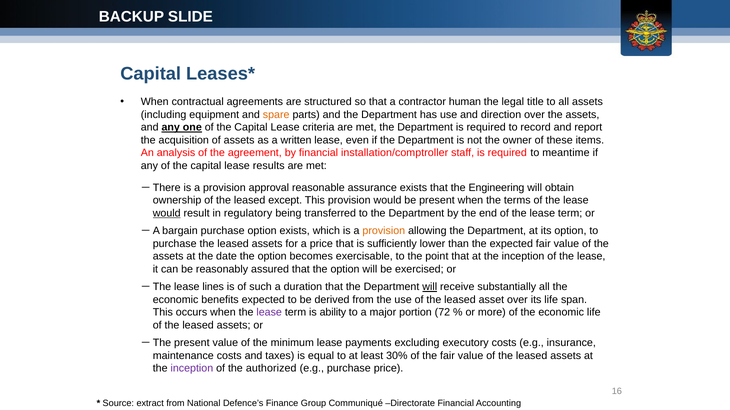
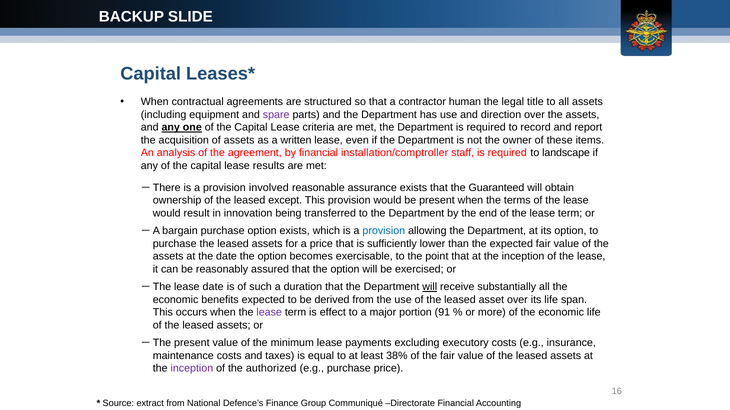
spare colour: orange -> purple (276, 115)
meantime: meantime -> landscape (566, 153)
approval: approval -> involved (269, 188)
Engineering: Engineering -> Guaranteed (496, 188)
would underline: present -> none (167, 214)
regulatory: regulatory -> innovation (248, 214)
provision colour: orange -> blue (384, 231)
lease lines: lines -> date (213, 287)
ability: ability -> effect (333, 313)
72: 72 -> 91 (442, 313)
30%: 30% -> 38% (397, 356)
